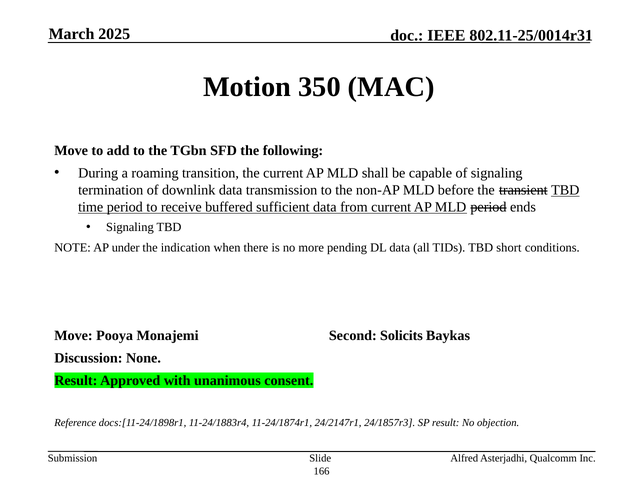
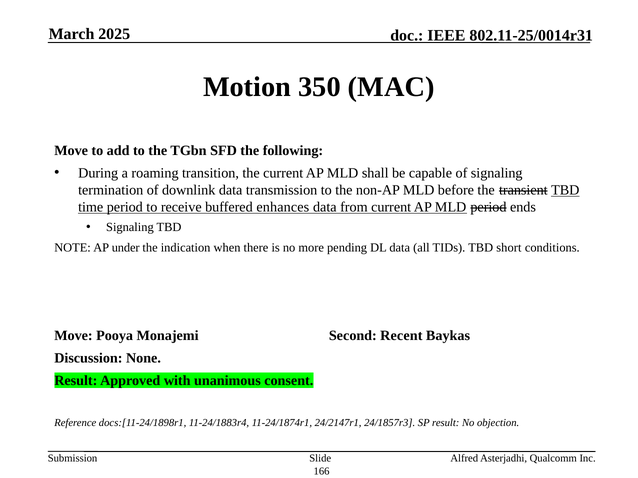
sufficient: sufficient -> enhances (283, 207)
Solicits: Solicits -> Recent (401, 336)
